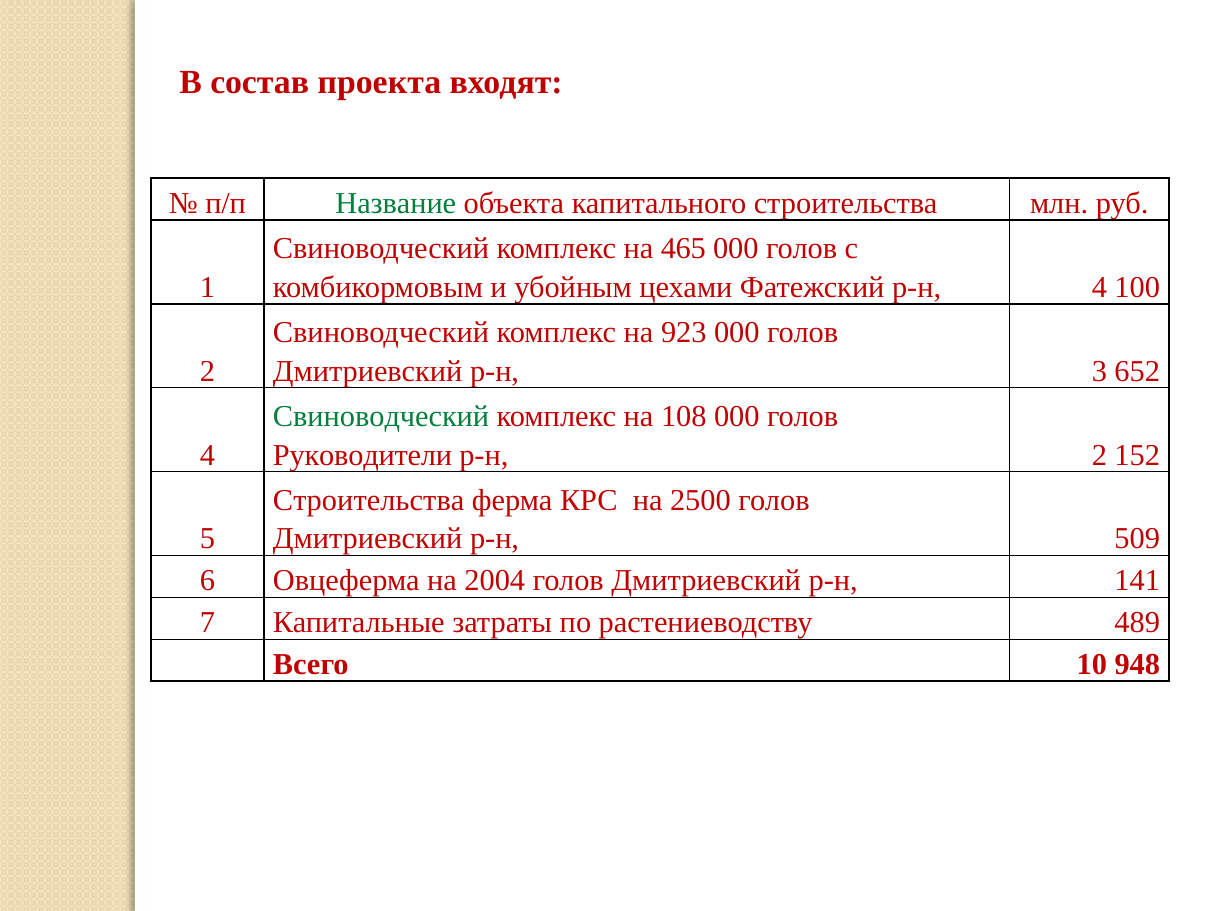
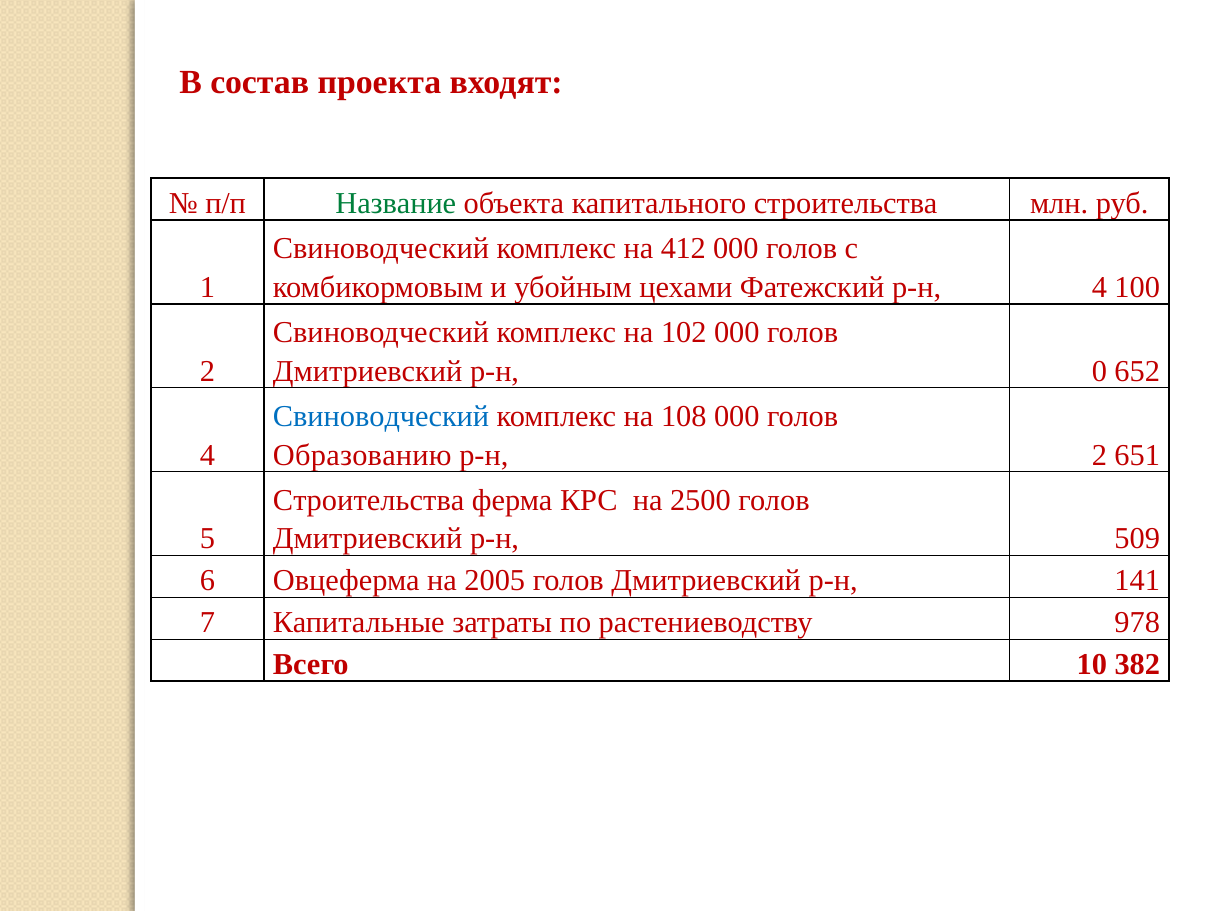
465: 465 -> 412 (683, 249)
923: 923 -> 102 (684, 333)
3: 3 -> 0 (1099, 371)
Свиноводческий colour: green -> blue (381, 416)
Руководители: Руководители -> Образованию (362, 455)
152: 152 -> 651 (1137, 455)
2004: 2004 -> 2005 (495, 581)
489: 489 -> 978 (1137, 623)
948: 948 -> 382 (1137, 665)
